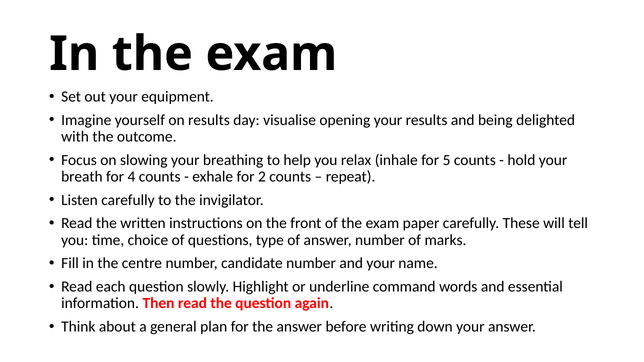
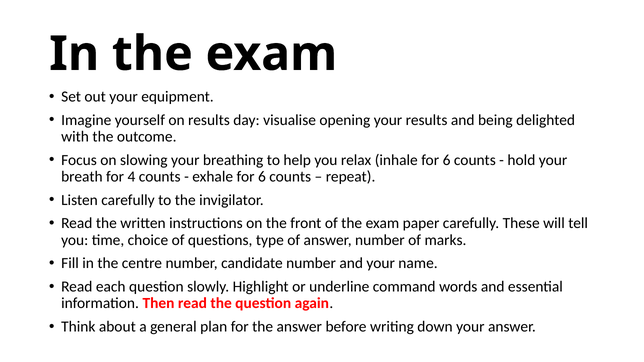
inhale for 5: 5 -> 6 (447, 160)
exhale for 2: 2 -> 6 (262, 177)
